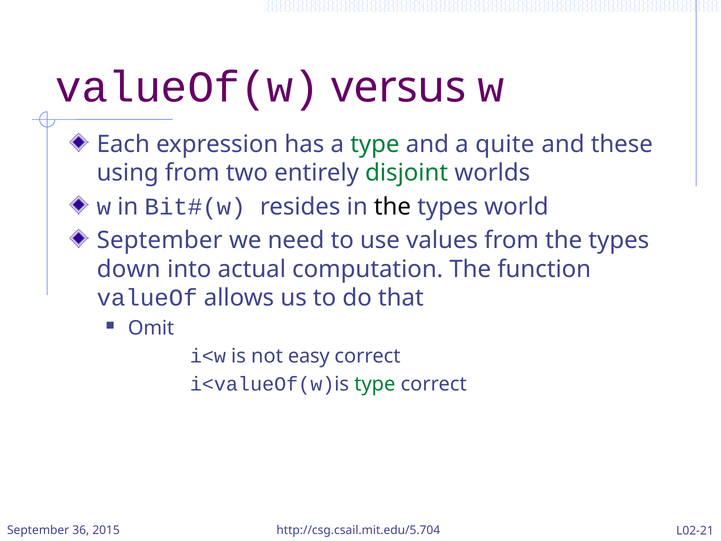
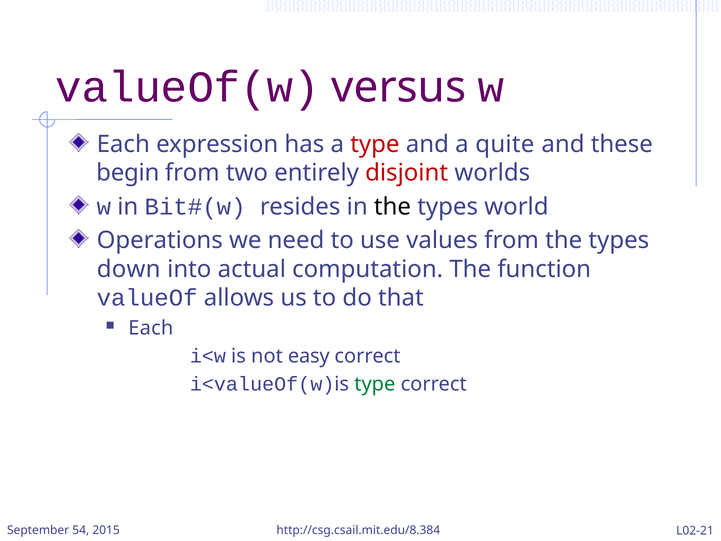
type colour: green -> red (375, 144)
using: using -> begin (128, 173)
disjoint colour: green -> red (407, 173)
September: September -> Operations (160, 240)
Omit: Omit -> Each (151, 328)
36: 36 -> 54 (81, 530)
http://csg.csail.mit.edu/5.704: http://csg.csail.mit.edu/5.704 -> http://csg.csail.mit.edu/8.384 (358, 530)
